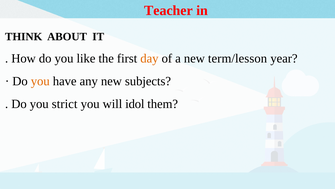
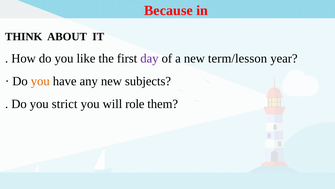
Teacher: Teacher -> Because (168, 11)
day colour: orange -> purple (149, 58)
idol: idol -> role (135, 104)
